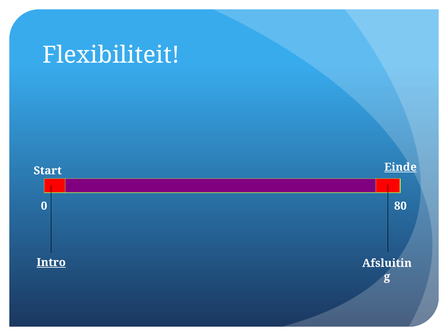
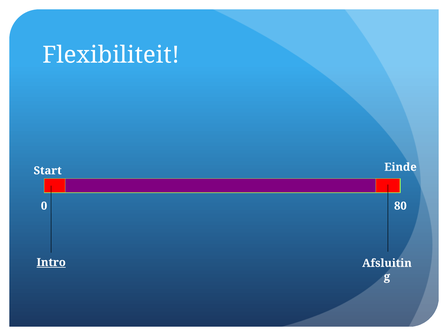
Einde underline: present -> none (400, 167)
